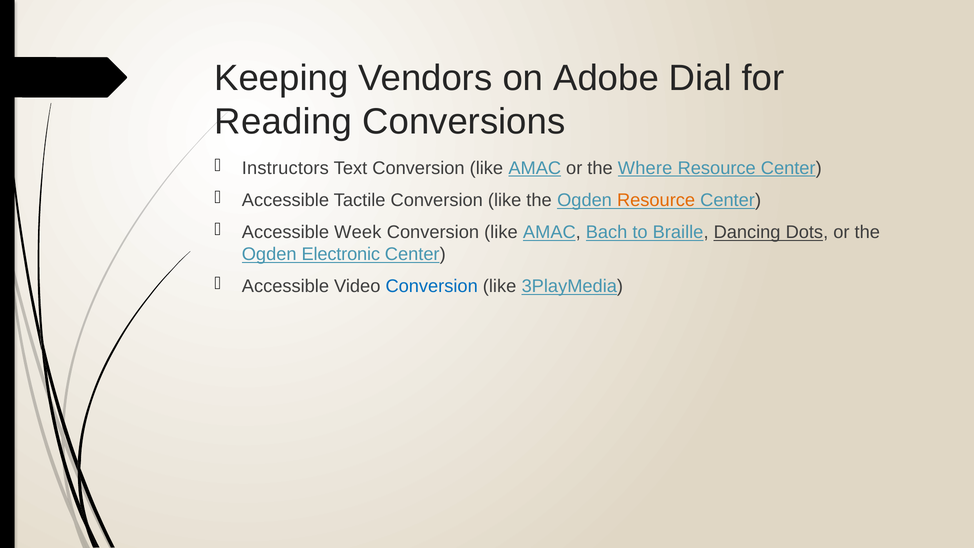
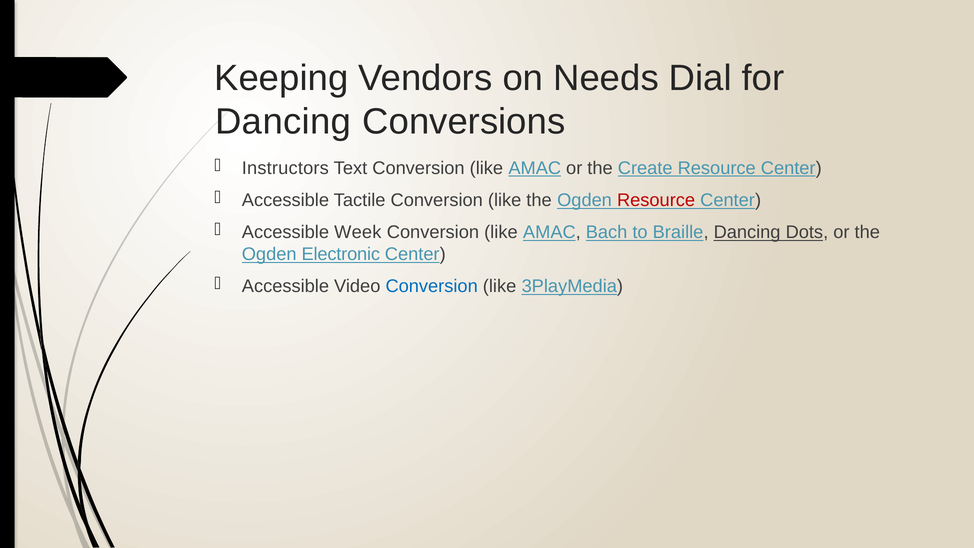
Adobe: Adobe -> Needs (606, 78)
Reading: Reading -> Dancing (283, 122)
Where: Where -> Create (645, 168)
Resource colour: orange -> red (656, 200)
